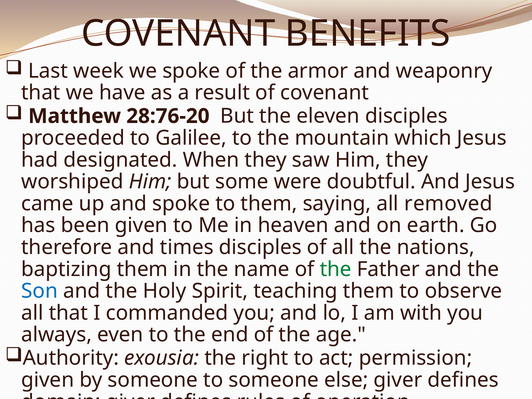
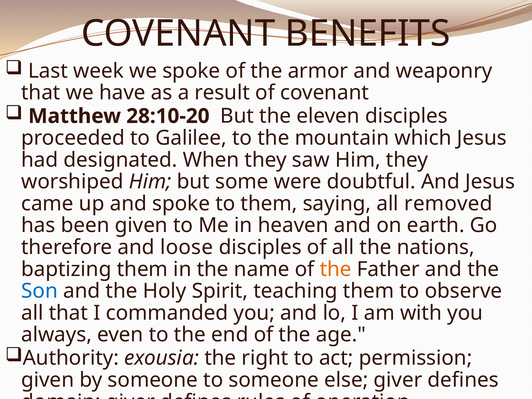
28:76-20: 28:76-20 -> 28:10-20 (168, 116)
times: times -> loose (187, 247)
the colour: green -> orange (336, 269)
